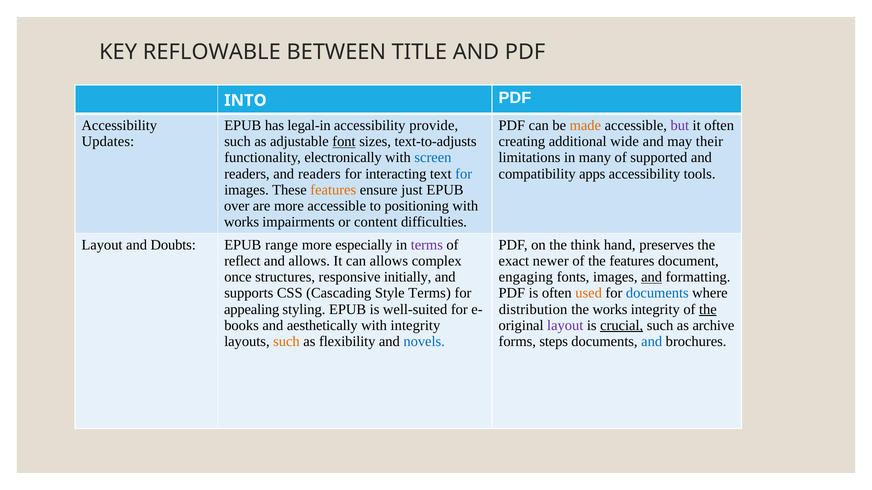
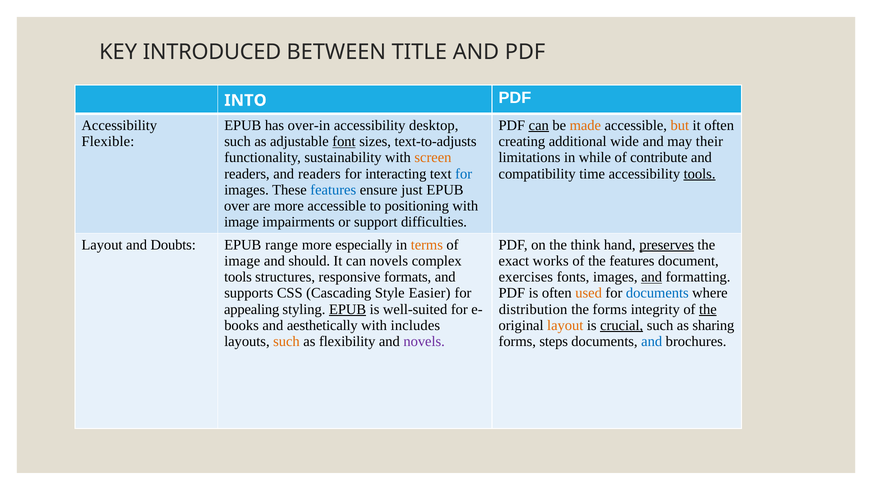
REFLOWABLE: REFLOWABLE -> INTRODUCED (212, 52)
legal-in: legal-in -> over-in (309, 125)
provide: provide -> desktop (434, 125)
can underline: none -> present (539, 125)
but colour: purple -> orange (680, 125)
Updates: Updates -> Flexible (108, 142)
electronically: electronically -> sustainability (343, 158)
screen colour: blue -> orange (433, 158)
many: many -> while (595, 158)
supported: supported -> contribute (659, 158)
apps: apps -> time (592, 174)
tools underline: none -> present (700, 174)
features colour: orange -> blue (333, 190)
works: works -> image (242, 222)
content: content -> support (376, 222)
terms colour: purple -> orange (427, 245)
preserves underline: none -> present (667, 245)
reflect: reflect -> image (242, 261)
and allows: allows -> should (309, 261)
can allows: allows -> novels (389, 261)
newer: newer -> works (551, 261)
once: once -> tools (238, 277)
initially: initially -> formats (408, 277)
engaging: engaging -> exercises (526, 277)
Style Terms: Terms -> Easier (430, 293)
EPUB underline: none -> present (348, 310)
the works: works -> forms (610, 310)
with integrity: integrity -> includes (415, 326)
layout colour: purple -> orange (565, 326)
archive: archive -> sharing (713, 326)
novels colour: blue -> purple (424, 342)
